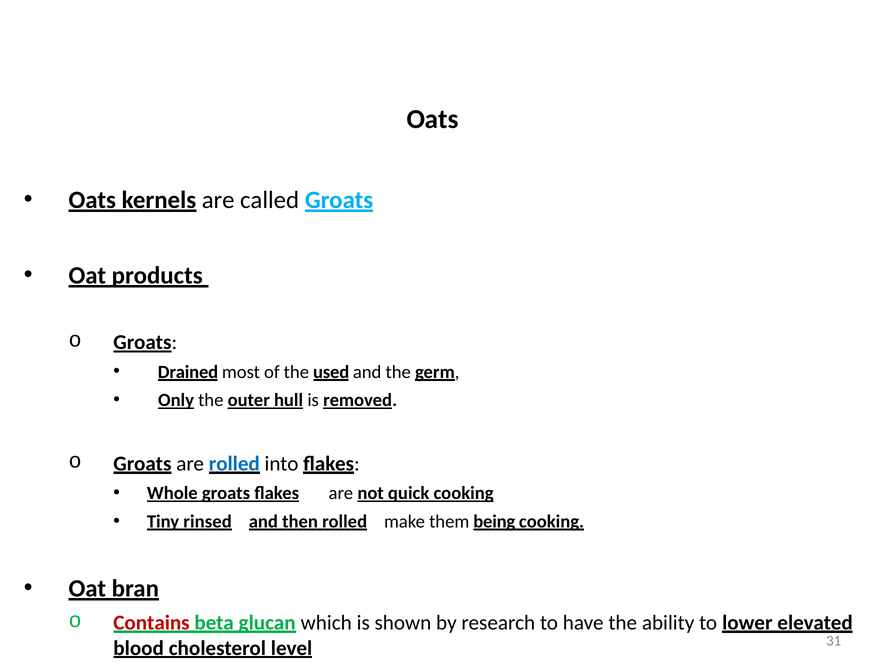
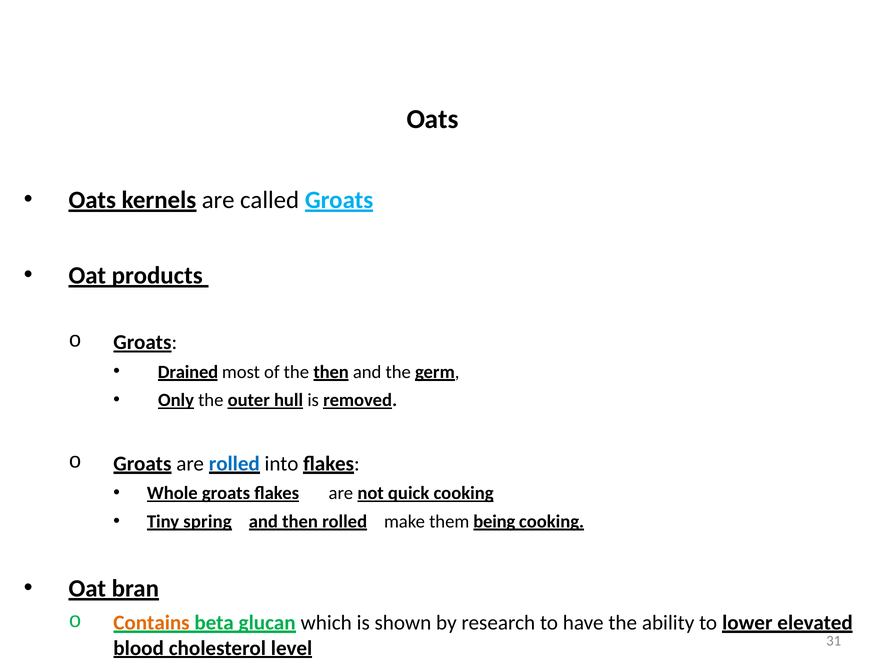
the used: used -> then (331, 372)
rinsed: rinsed -> spring (208, 522)
Contains colour: red -> orange (151, 623)
